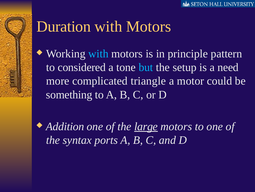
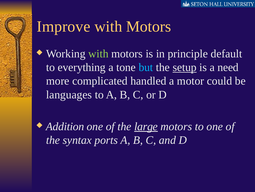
Duration: Duration -> Improve (64, 26)
with colour: light blue -> light green (98, 53)
pattern: pattern -> default (226, 53)
considered: considered -> everything (82, 67)
setup underline: none -> present (185, 67)
triangle: triangle -> handled (148, 81)
something: something -> languages (69, 94)
